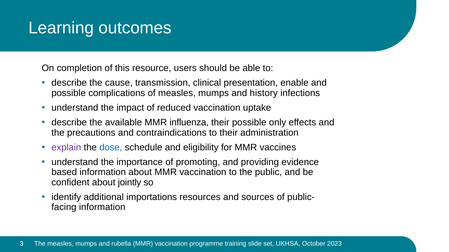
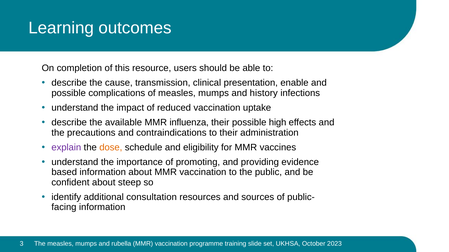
only: only -> high (278, 123)
dose colour: blue -> orange (111, 148)
jointly: jointly -> steep (130, 183)
importations: importations -> consultation (152, 198)
